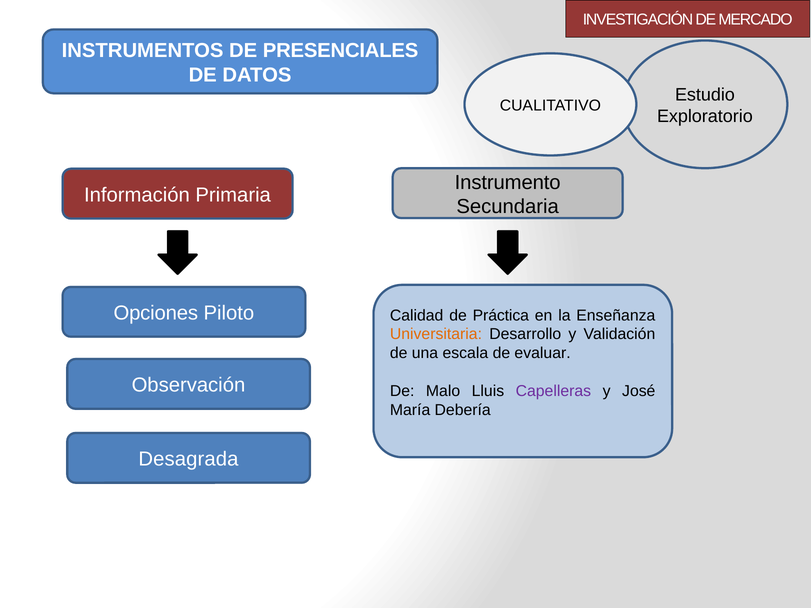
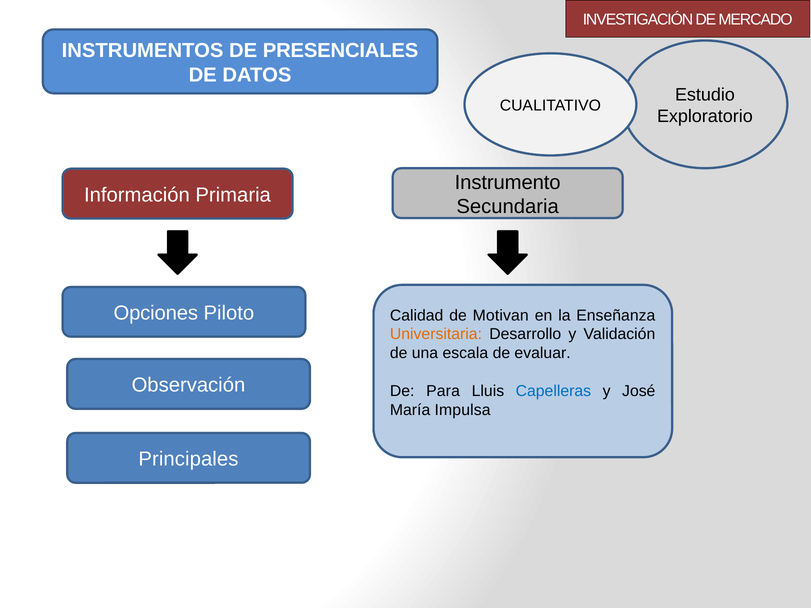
Práctica: Práctica -> Motivan (501, 315)
Malo: Malo -> Para (443, 391)
Capelleras colour: purple -> blue (553, 391)
Debería: Debería -> Impulsa (463, 410)
Desagrada: Desagrada -> Principales (188, 459)
